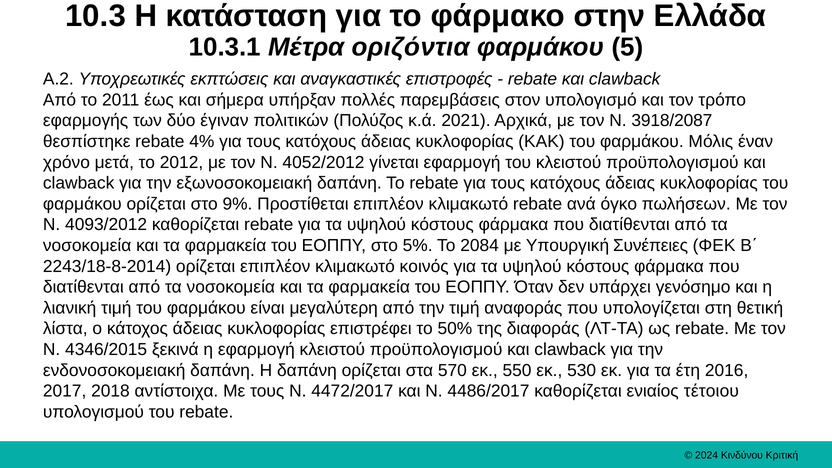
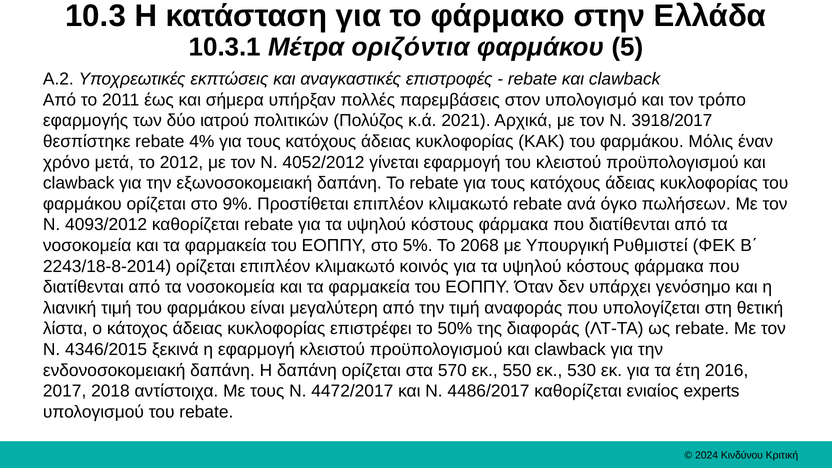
έγιναν: έγιναν -> ιατρού (225, 121)
3918/2087: 3918/2087 -> 3918/2017 (672, 121)
2084: 2084 -> 2068 (480, 246)
Συνέπειες: Συνέπειες -> Ρυθμιστεί (650, 246)
τέτοιου: τέτοιου -> experts (712, 391)
